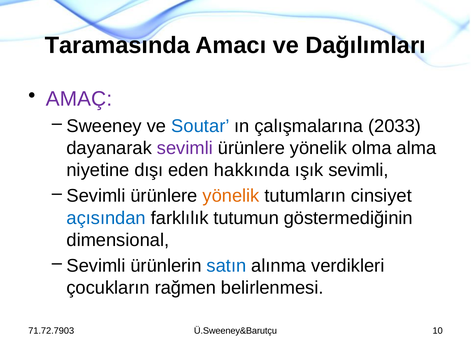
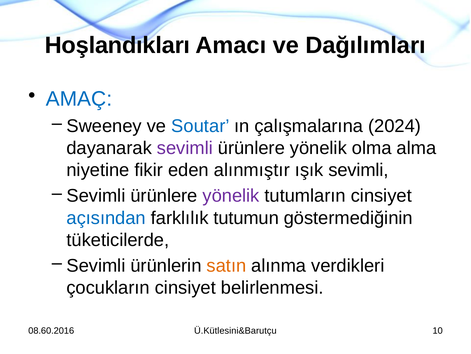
Taramasında: Taramasında -> Hoşlandıkları (118, 45)
AMAÇ colour: purple -> blue (79, 99)
2033: 2033 -> 2024 (395, 126)
dışı: dışı -> fikir (149, 170)
hakkında: hakkında -> alınmıştır (252, 170)
yönelik colour: orange -> purple (231, 196)
dimensional: dimensional -> tüketicilerde (118, 239)
satın colour: blue -> orange (226, 265)
çocukların rağmen: rağmen -> cinsiyet (185, 287)
71.72.7903: 71.72.7903 -> 08.60.2016 (51, 330)
Ü.Sweeney&Barutçu: Ü.Sweeney&Barutçu -> Ü.Kütlesini&Barutçu (235, 330)
